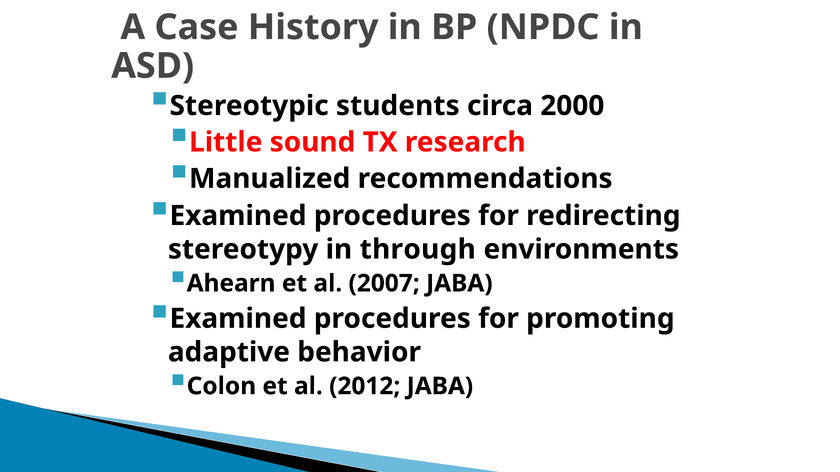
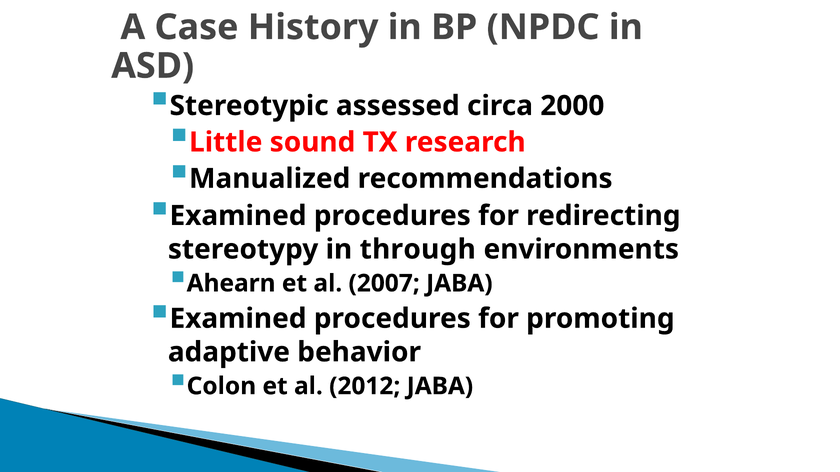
students: students -> assessed (398, 106)
